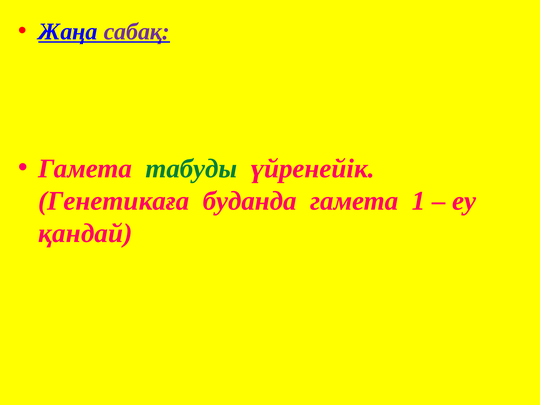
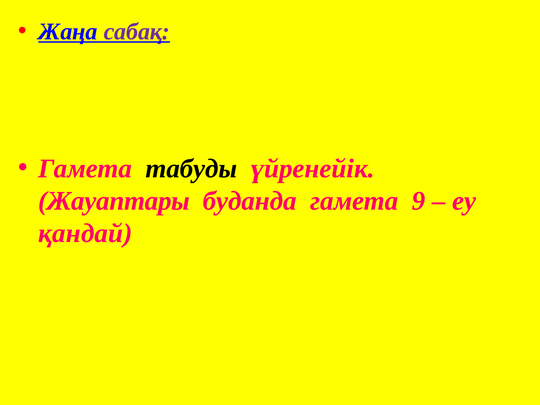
табуды colour: green -> black (191, 168)
Генетикаға: Генетикаға -> Жауаптары (114, 201)
1: 1 -> 9 (419, 201)
